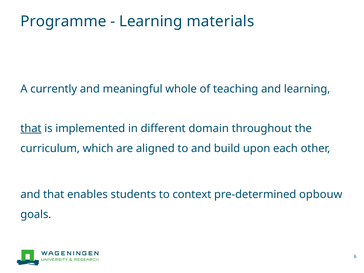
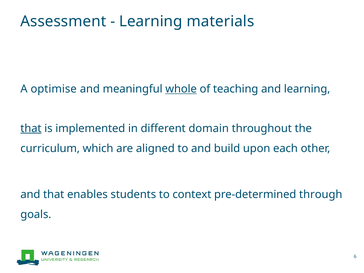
Programme: Programme -> Assessment (63, 21)
currently: currently -> optimise (54, 89)
whole underline: none -> present (181, 89)
opbouw: opbouw -> through (321, 194)
